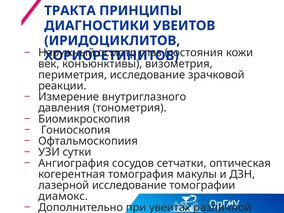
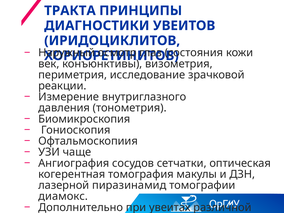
сутки: сутки -> чаще (77, 152)
лазерной исследование: исследование -> пиразинамид (129, 185)
